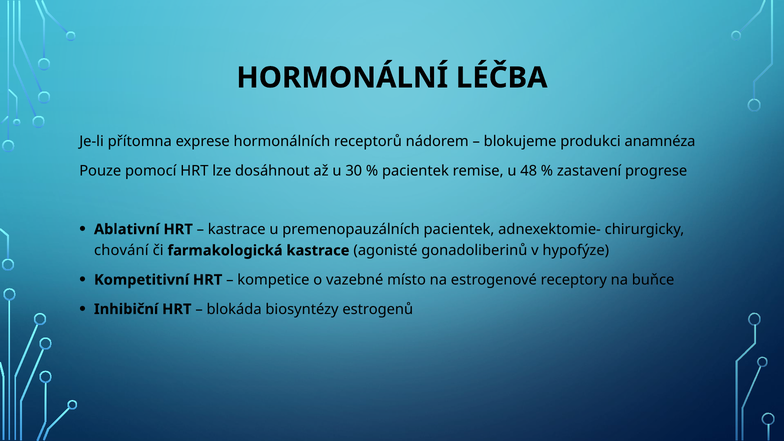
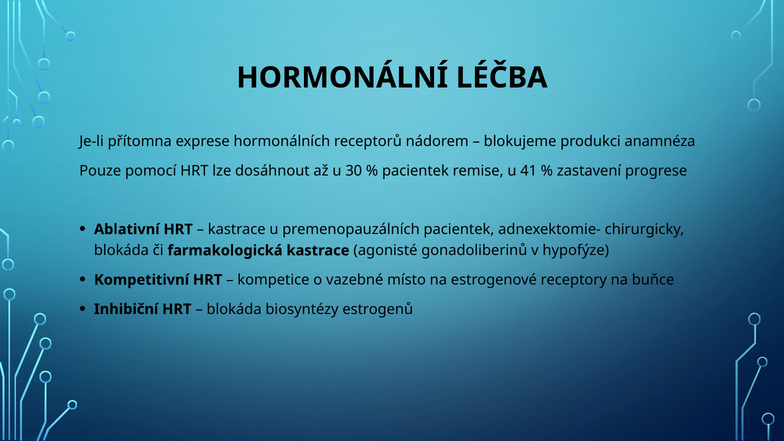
48: 48 -> 41 (529, 171)
chování: chování -> blokáda (121, 251)
